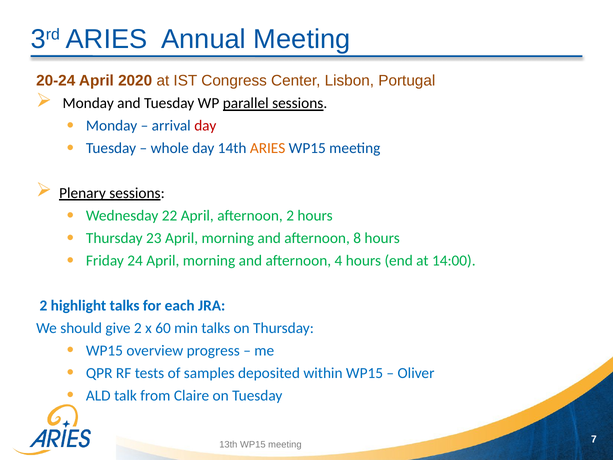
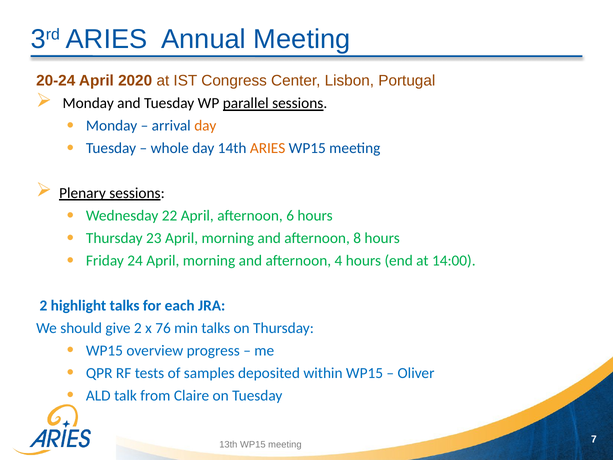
day colour: red -> orange (205, 126)
afternoon 2: 2 -> 6 (290, 216)
60: 60 -> 76 (163, 328)
